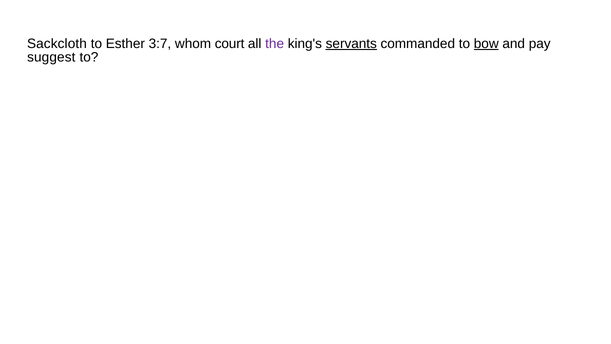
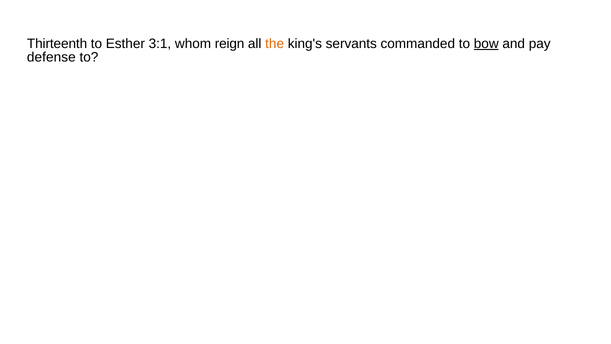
Sackcloth: Sackcloth -> Thirteenth (57, 44)
3:7: 3:7 -> 3:1 (160, 44)
court: court -> reign (230, 44)
the colour: purple -> orange (275, 44)
servants underline: present -> none (351, 44)
suggest: suggest -> defense (51, 57)
